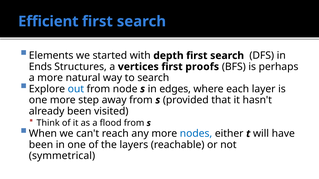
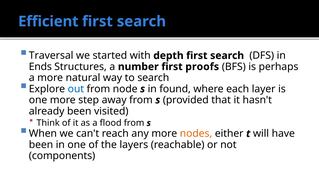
Elements: Elements -> Traversal (51, 56)
vertices: vertices -> number (138, 67)
edges: edges -> found (175, 89)
nodes colour: blue -> orange (196, 134)
symmetrical: symmetrical -> components (62, 156)
